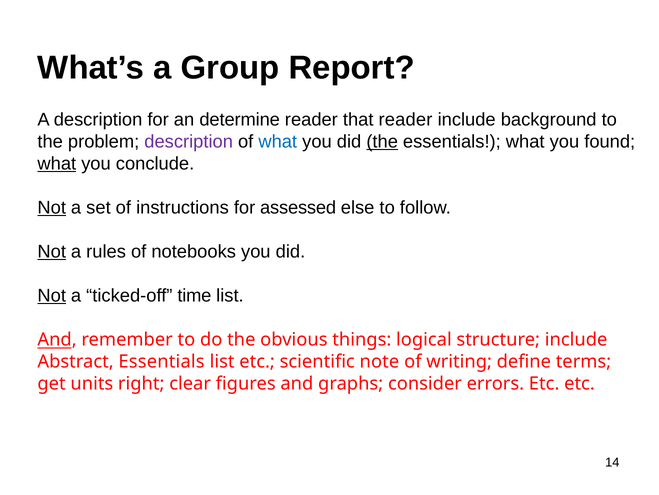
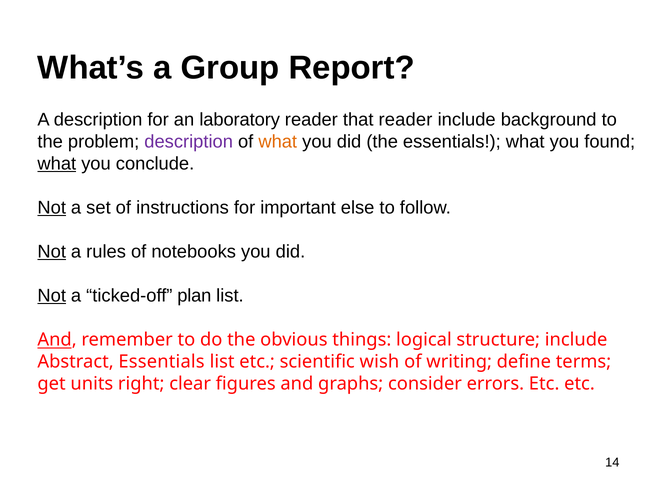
determine: determine -> laboratory (240, 119)
what colour: blue -> orange (278, 141)
the underline: present -> none (382, 141)
assessed: assessed -> important (298, 207)
time: time -> plan (194, 295)
note: note -> wish (379, 361)
